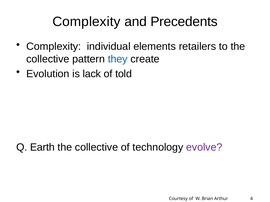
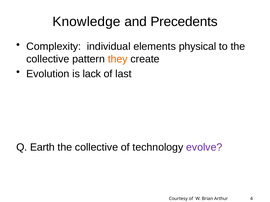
Complexity: Complexity -> Knowledge (86, 22)
retailers: retailers -> physical (198, 47)
they colour: blue -> orange (118, 59)
told: told -> last (124, 74)
